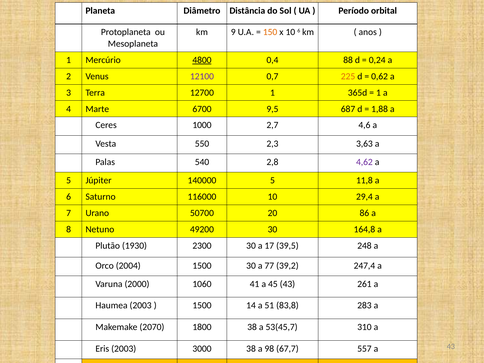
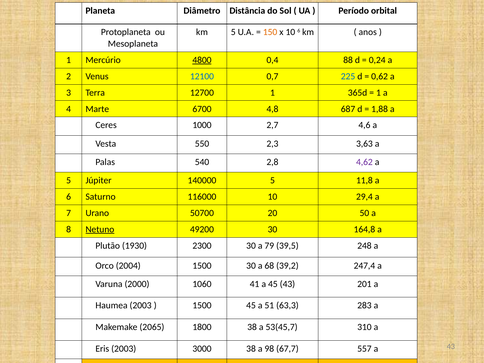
km 9: 9 -> 5 (233, 32)
12100 colour: purple -> blue (202, 76)
225 colour: orange -> blue (348, 76)
9,5: 9,5 -> 4,8 (272, 109)
86: 86 -> 50 (364, 213)
Netuno underline: none -> present (100, 229)
17: 17 -> 79 (269, 246)
77: 77 -> 68 (269, 266)
261: 261 -> 201 (364, 284)
1500 14: 14 -> 45 (251, 306)
83,8: 83,8 -> 63,3 (287, 306)
2070: 2070 -> 2065 (152, 327)
